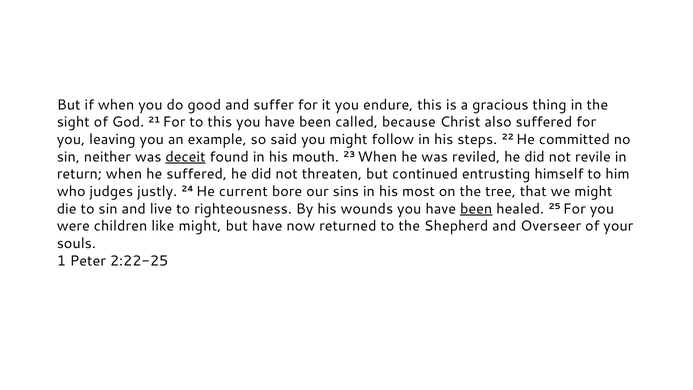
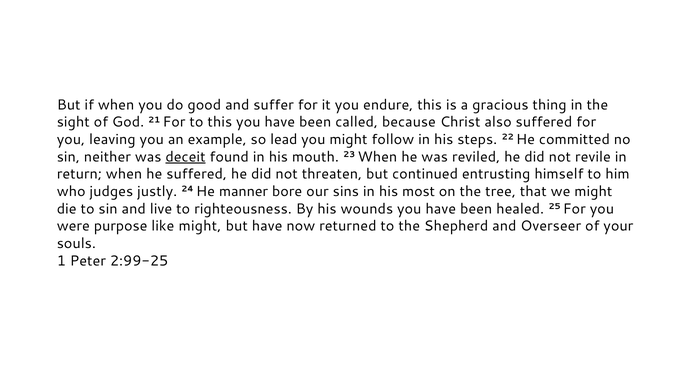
said: said -> lead (284, 139)
current: current -> manner (244, 191)
been underline: present -> none (476, 209)
children: children -> purpose (121, 226)
2:22-25: 2:22-25 -> 2:99-25 (139, 261)
